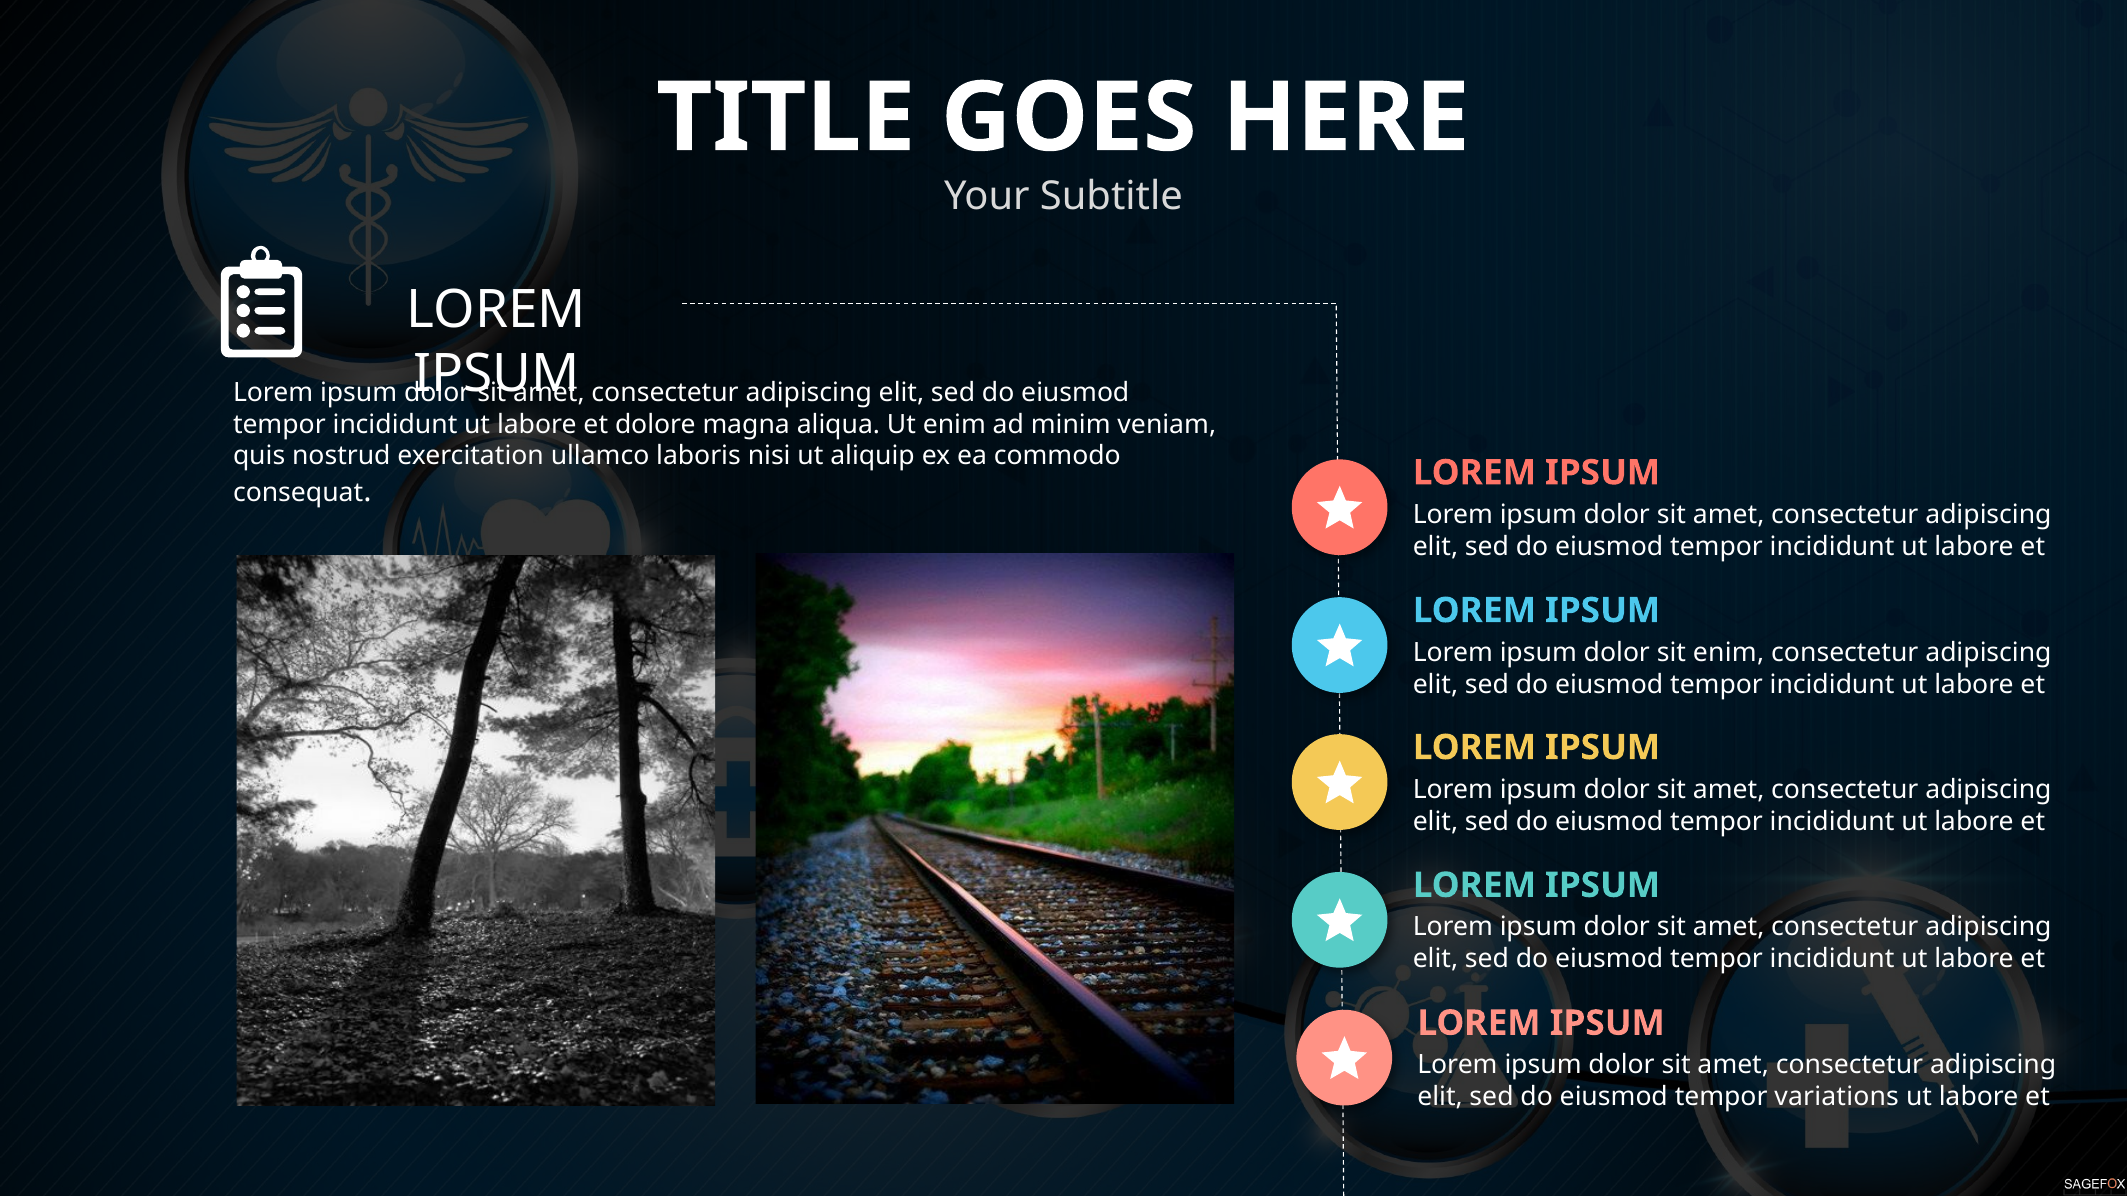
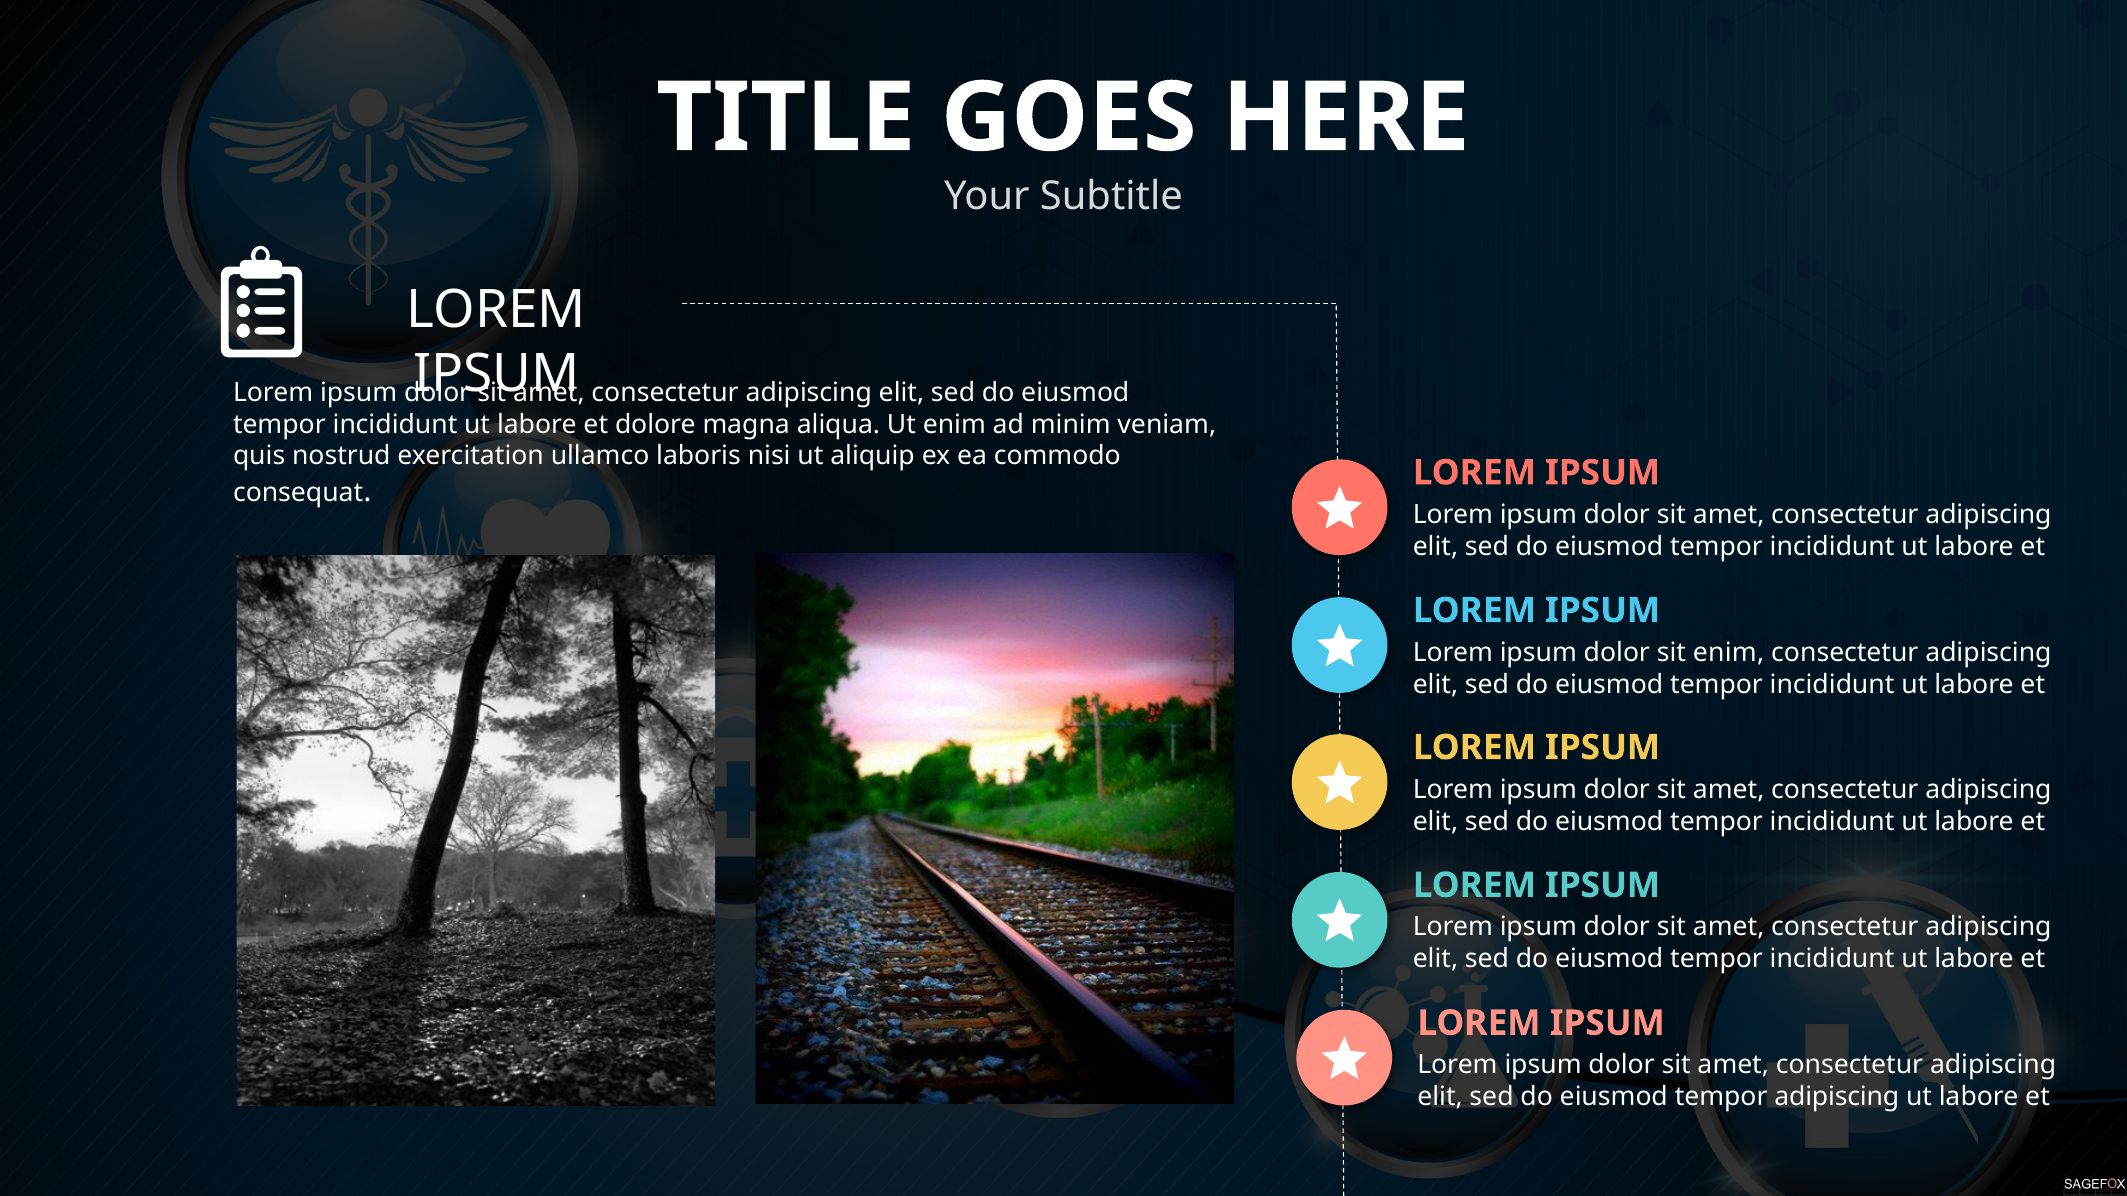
tempor variations: variations -> adipiscing (1837, 1097)
